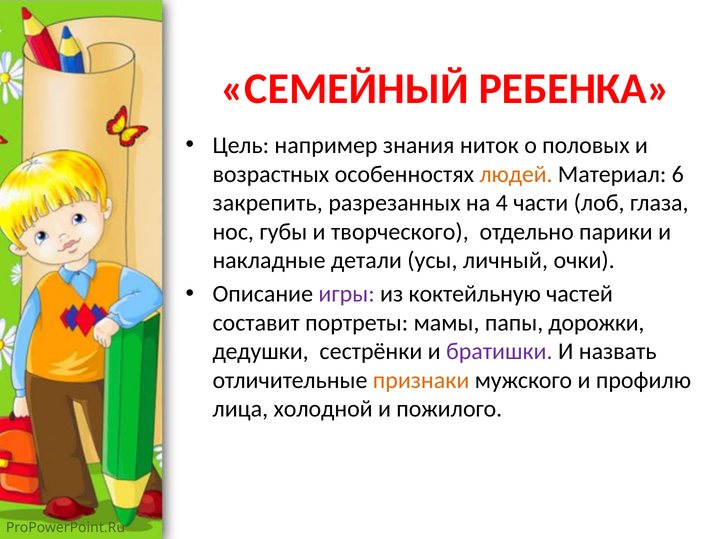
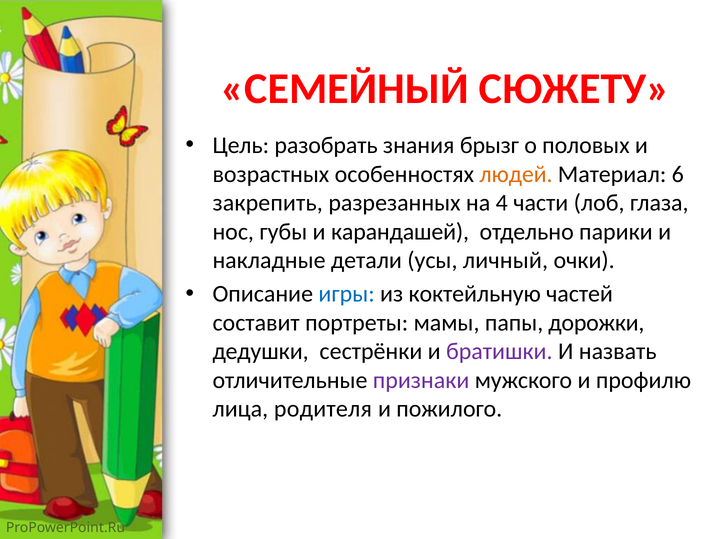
РЕБЕНКА: РЕБЕНКА -> СЮЖЕТУ (574, 89)
например: например -> разобрать (326, 145)
ниток: ниток -> брызг (489, 145)
творческого: творческого -> карандашей (400, 232)
игры colour: purple -> blue (347, 294)
признаки colour: orange -> purple (421, 380)
холодной: холодной -> родителя (323, 409)
